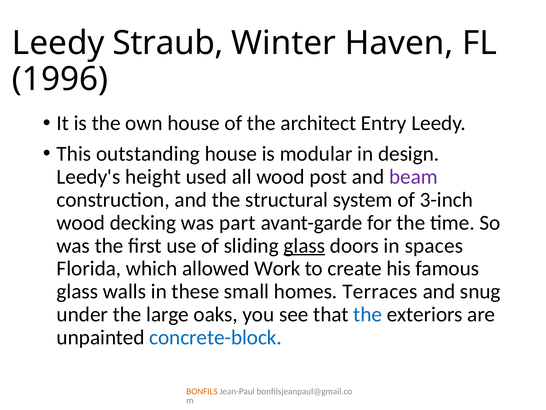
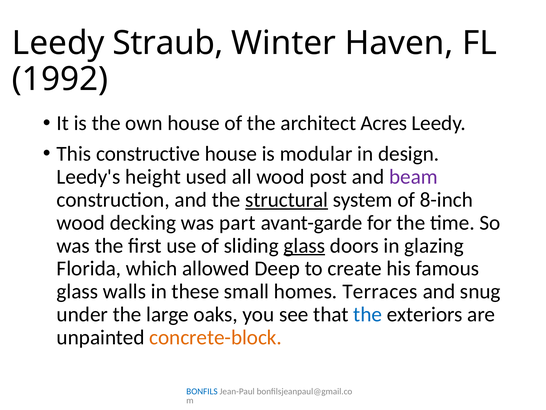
1996: 1996 -> 1992 (60, 79)
Entry: Entry -> Acres (384, 123)
outstanding: outstanding -> constructive (148, 154)
structural underline: none -> present (287, 199)
3-inch: 3-inch -> 8-inch (446, 199)
spaces: spaces -> glazing (434, 245)
Work: Work -> Deep (277, 268)
concrete-block colour: blue -> orange (216, 337)
BONFILS colour: orange -> blue (202, 391)
